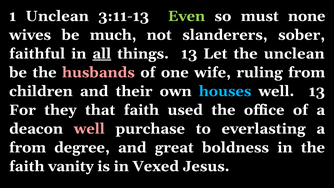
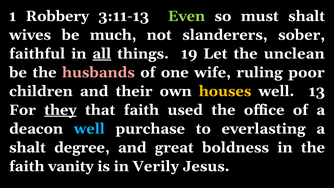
1 Unclean: Unclean -> Robbery (57, 16)
must none: none -> shalt (307, 16)
things 13: 13 -> 19 (189, 54)
ruling from: from -> poor (306, 72)
houses colour: light blue -> yellow (225, 91)
they underline: none -> present (60, 110)
well colour: pink -> light blue (89, 129)
from: from -> shalt (27, 147)
Vexed: Vexed -> Verily (156, 166)
